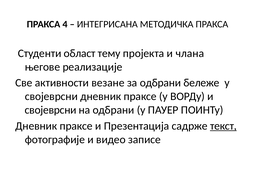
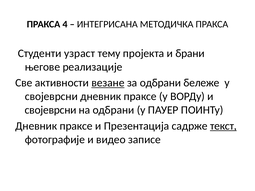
област: област -> узраст (80, 53)
члана: члана -> брани (190, 53)
везане underline: none -> present (108, 83)
